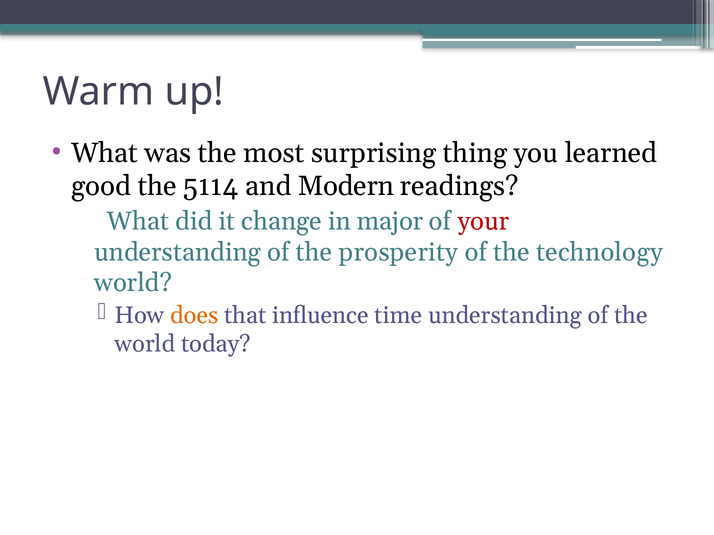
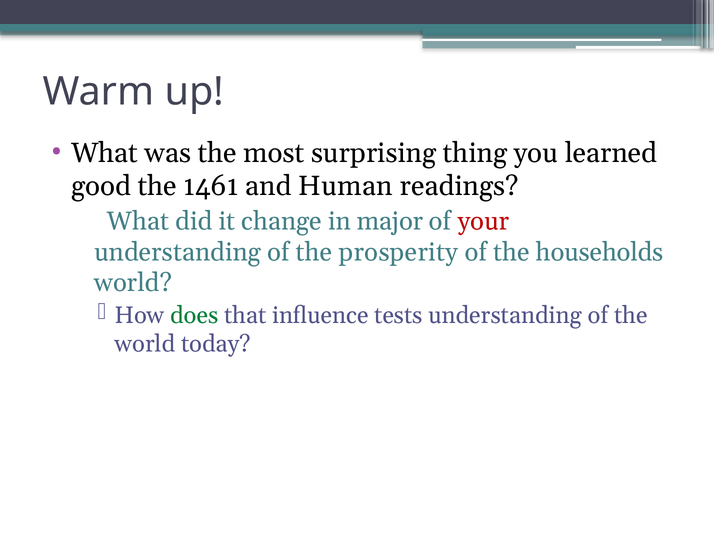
5114: 5114 -> 1461 (211, 186)
Modern: Modern -> Human (346, 186)
technology: technology -> households (600, 252)
does colour: orange -> green (194, 316)
time: time -> tests (398, 316)
